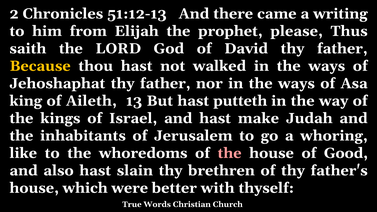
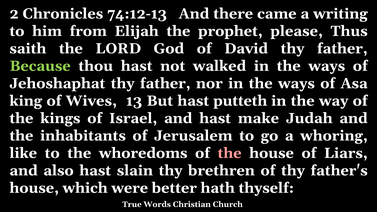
51:12-13: 51:12-13 -> 74:12-13 (137, 14)
Because colour: yellow -> light green (40, 66)
Aileth: Aileth -> Wives (91, 101)
Good: Good -> Liars (346, 153)
with: with -> hath (218, 188)
